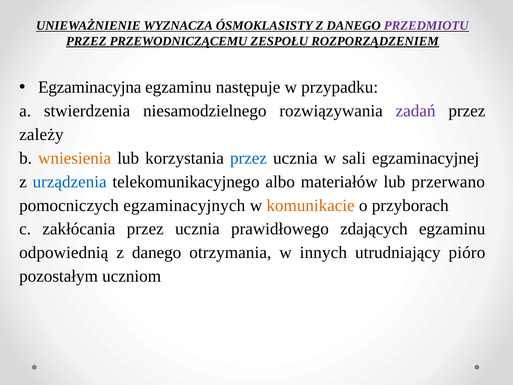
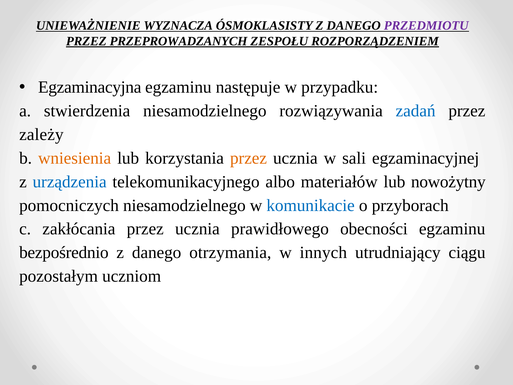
PRZEWODNICZĄCEMU: PRZEWODNICZĄCEMU -> PRZEPROWADZANYCH (179, 41)
zadań colour: purple -> blue (416, 111)
przez colour: blue -> orange (248, 158)
przerwano: przerwano -> nowożytny (448, 182)
pomocniczych egzaminacyjnych: egzaminacyjnych -> niesamodzielnego (184, 205)
komunikacie colour: orange -> blue (311, 205)
zdających: zdających -> obecności (374, 229)
odpowiednią: odpowiednią -> bezpośrednio (64, 252)
pióro: pióro -> ciągu (467, 252)
